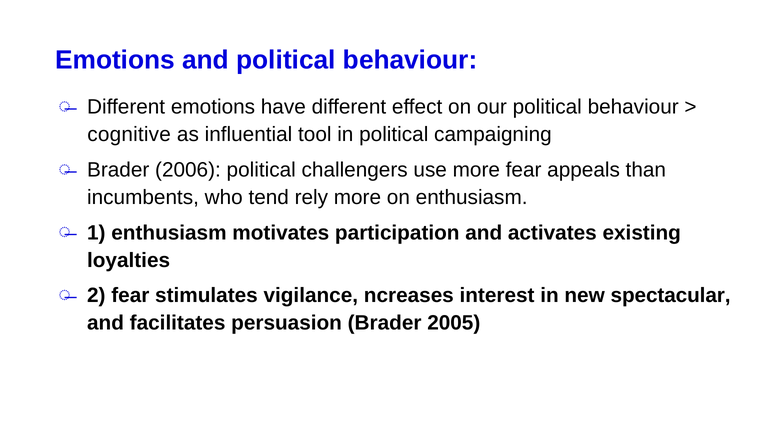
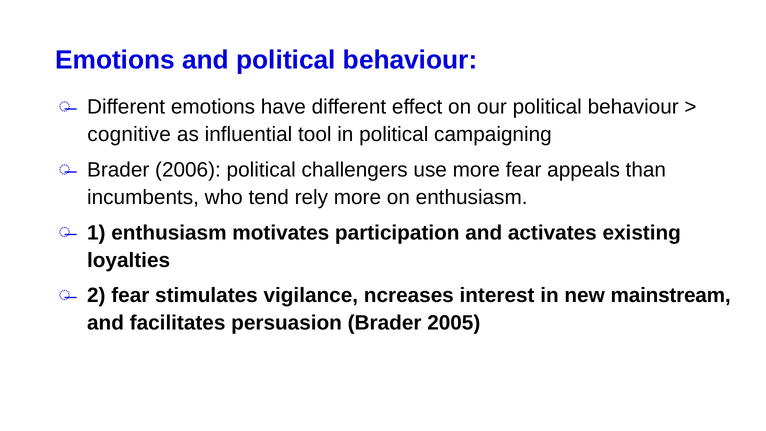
spectacular: spectacular -> mainstream (671, 296)
